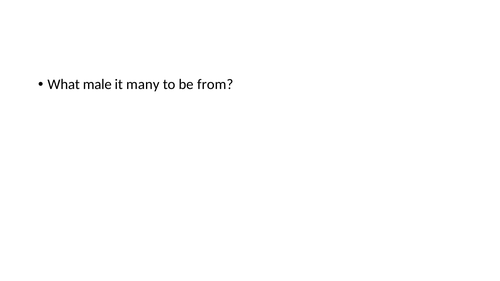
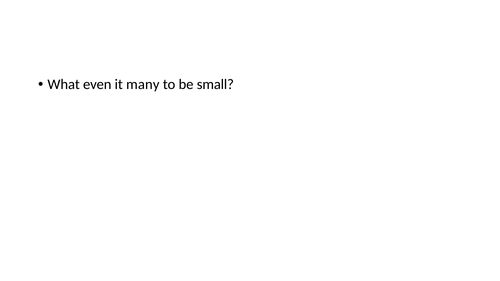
male: male -> even (97, 85)
from: from -> small (215, 85)
